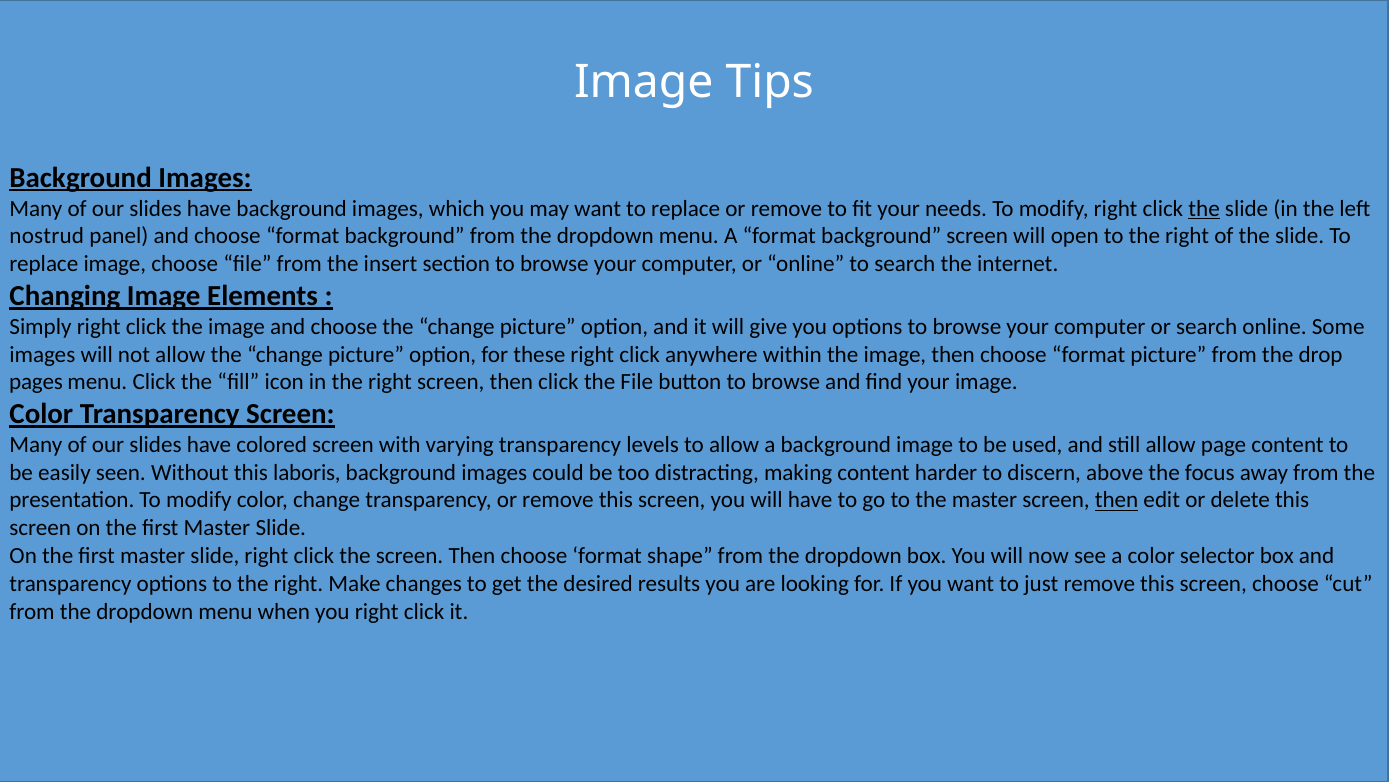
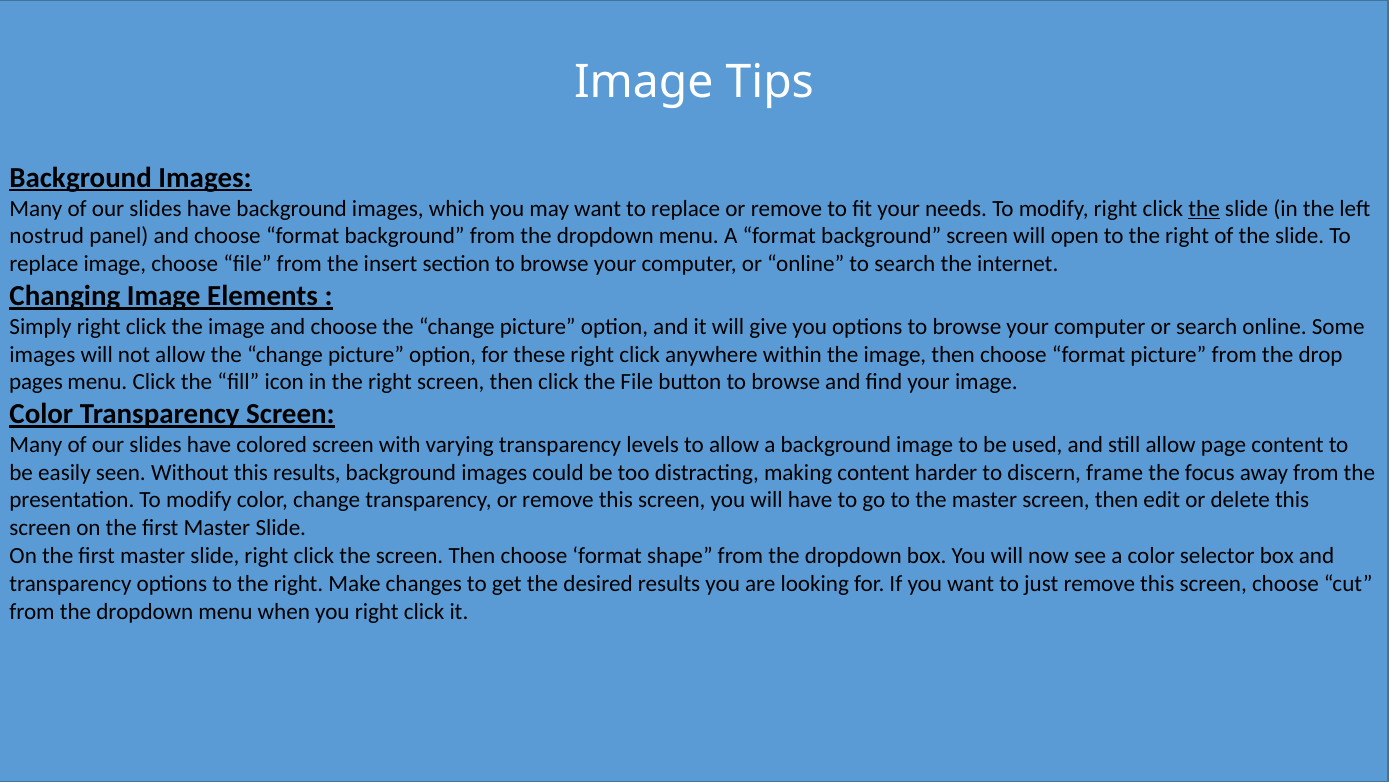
this laboris: laboris -> results (307, 472)
above: above -> frame (1115, 472)
then underline: present -> none (1117, 500)
